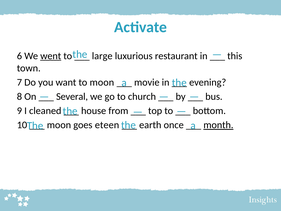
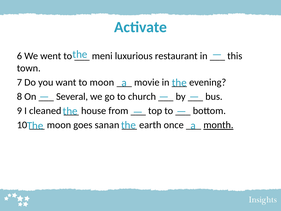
went underline: present -> none (51, 56)
large: large -> meni (102, 56)
eteen: eteen -> sanan (107, 125)
